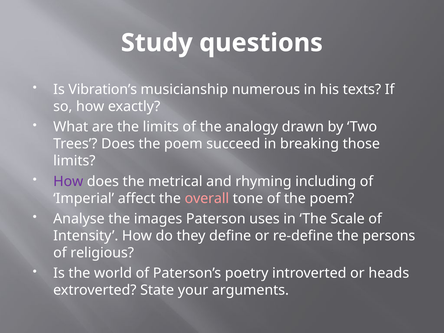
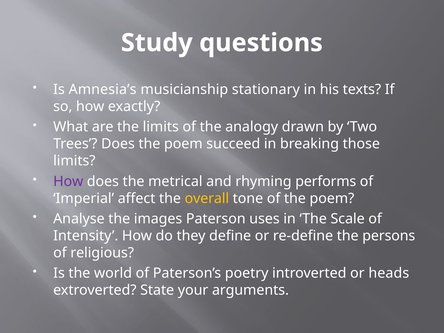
Vibration’s: Vibration’s -> Amnesia’s (103, 89)
numerous: numerous -> stationary (266, 89)
including: including -> performs (326, 181)
overall colour: pink -> yellow (207, 198)
